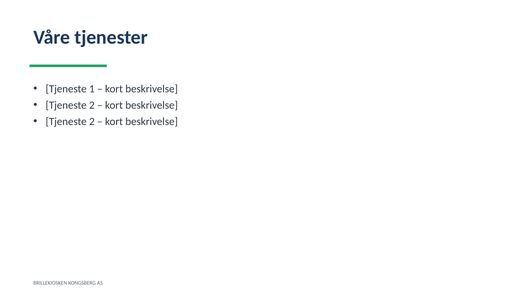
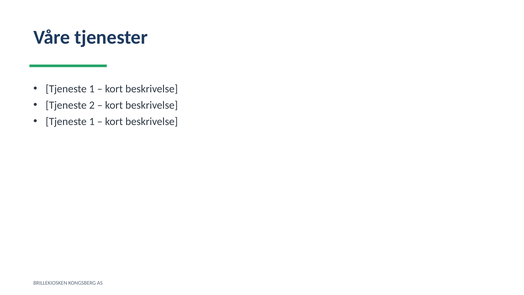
2: 2 -> 1 (92, 122)
